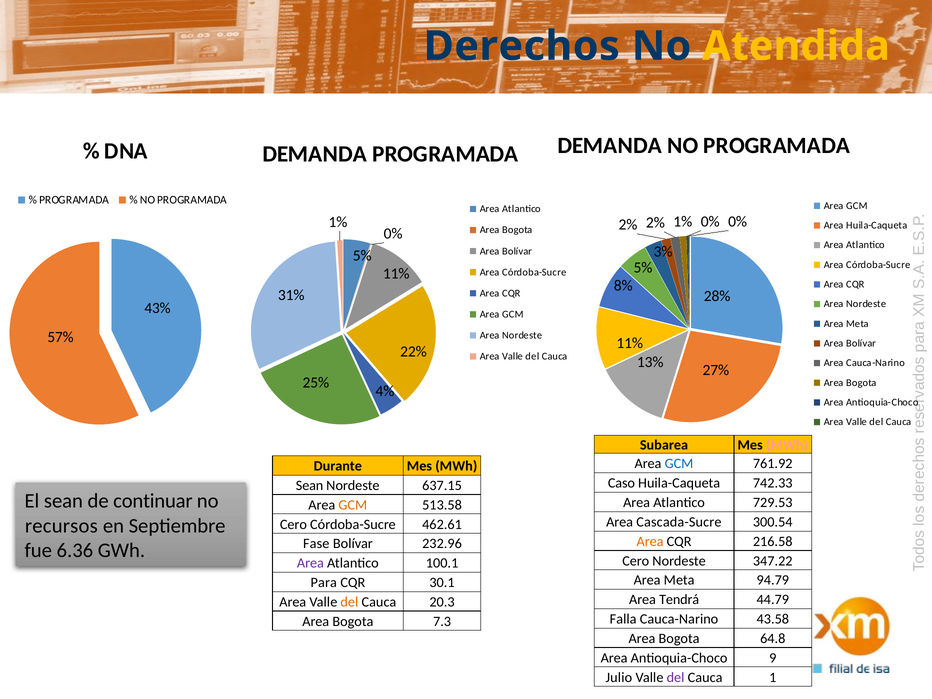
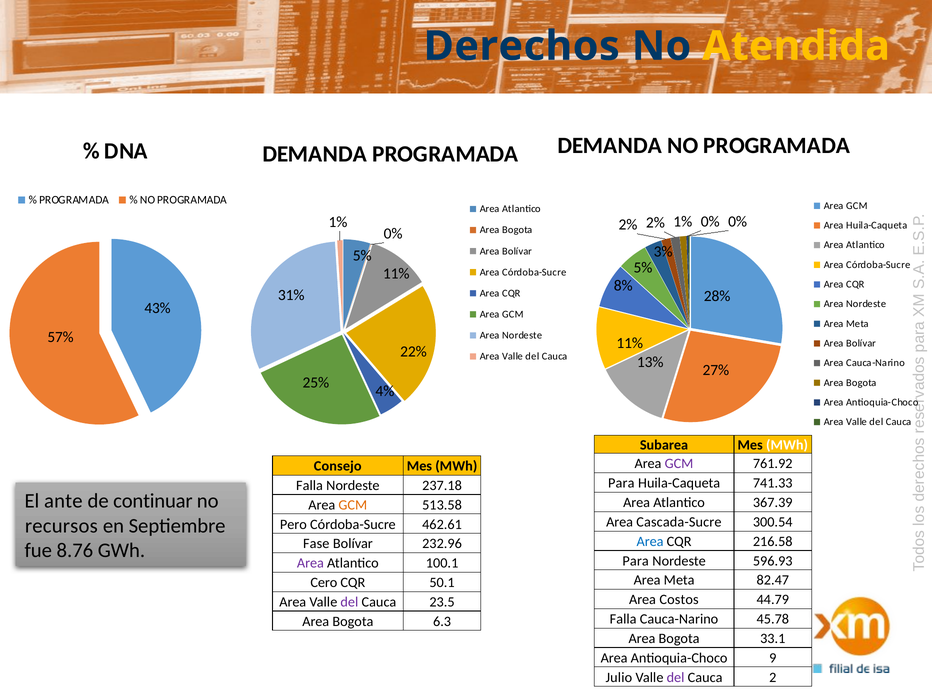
MWh colour: pink -> white (787, 445)
GCM colour: blue -> purple (679, 464)
Durante: Durante -> Consejo (338, 466)
Caso: Caso -> Para (621, 483)
742.33: 742.33 -> 741.33 (773, 483)
Sean: Sean -> Falla (310, 485)
637.15: 637.15 -> 237.18 (442, 485)
El sean: sean -> ante (63, 501)
729.53: 729.53 -> 367.39 (773, 503)
Cero: Cero -> Pero (293, 524)
Area colour: orange -> blue (650, 541)
6.36: 6.36 -> 8.76 (75, 551)
Cero: Cero -> Para (636, 561)
347.22: 347.22 -> 596.93 (773, 561)
94.79: 94.79 -> 82.47 (773, 580)
Para: Para -> Cero (324, 583)
30.1: 30.1 -> 50.1 (442, 583)
Tendrá: Tendrá -> Costos (679, 600)
del colour: orange -> purple (349, 602)
20.3: 20.3 -> 23.5 (442, 602)
43.58: 43.58 -> 45.78 (773, 619)
7.3: 7.3 -> 6.3 (442, 621)
64.8: 64.8 -> 33.1 (773, 638)
1: 1 -> 2 (773, 677)
